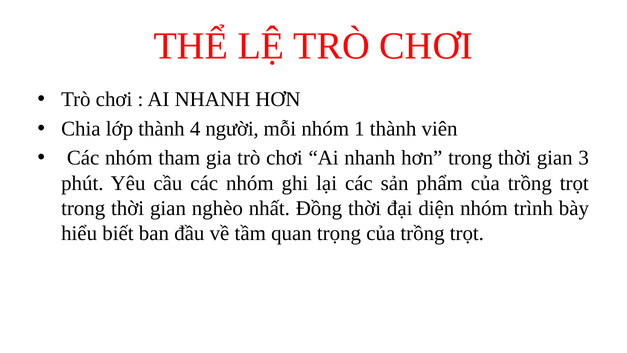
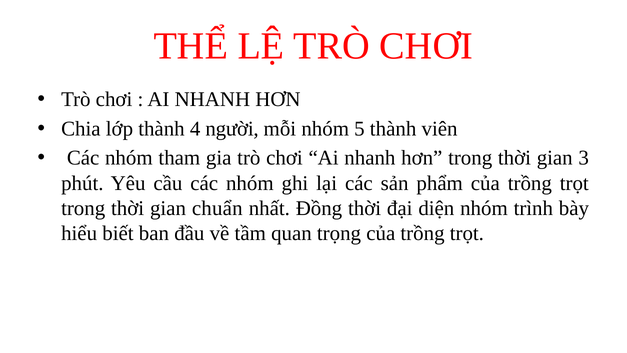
1: 1 -> 5 (359, 129)
nghèo: nghèo -> chuẩn (217, 208)
